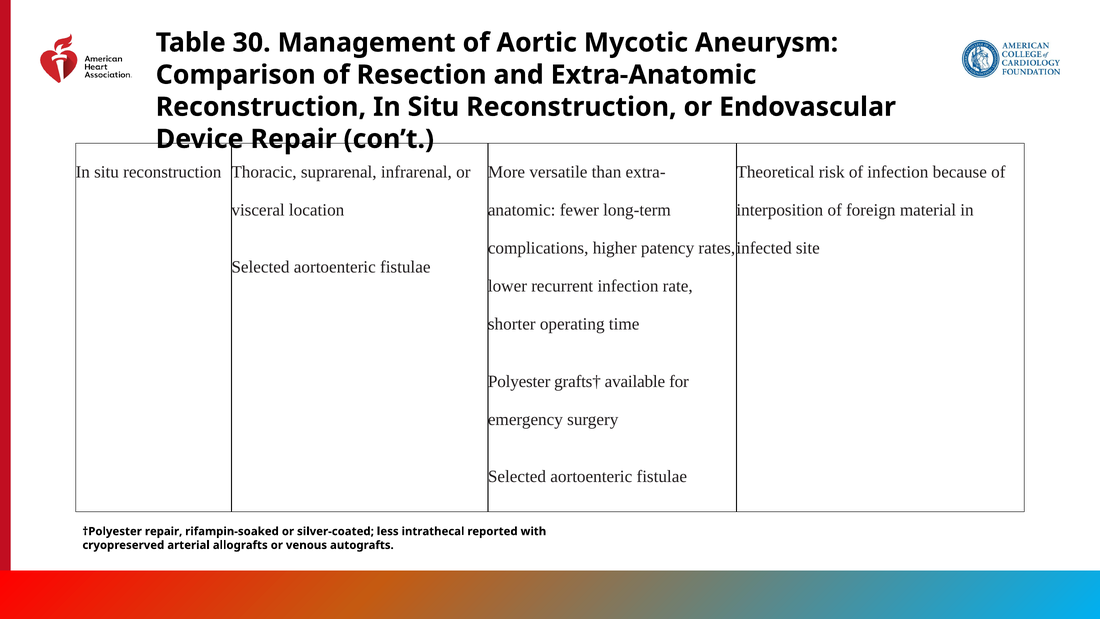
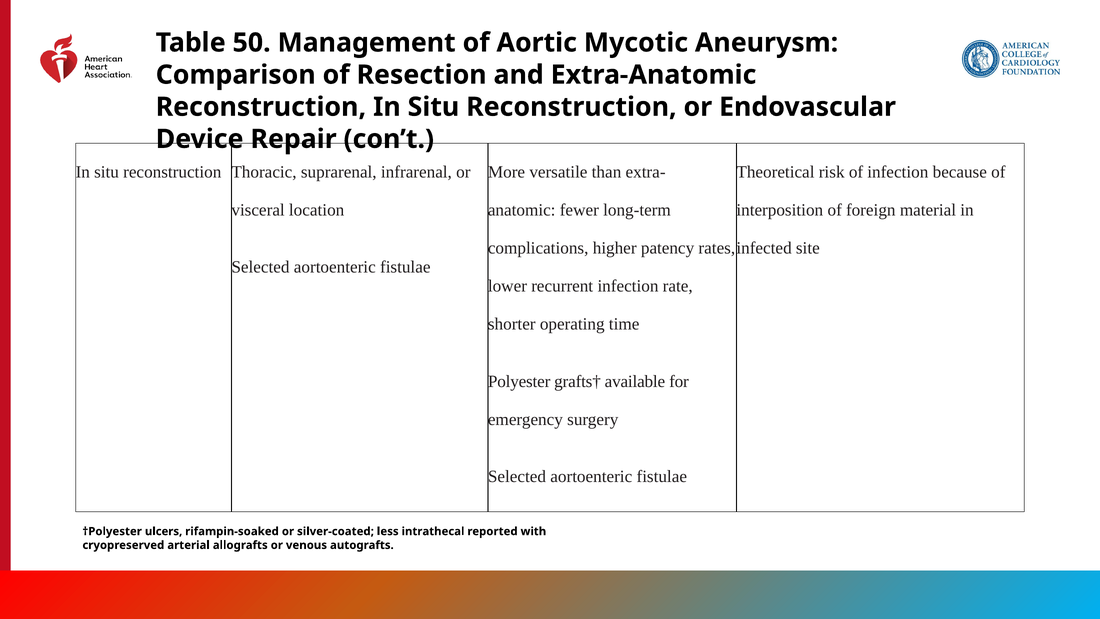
30: 30 -> 50 (252, 43)
†Polyester repair: repair -> ulcers (164, 531)
